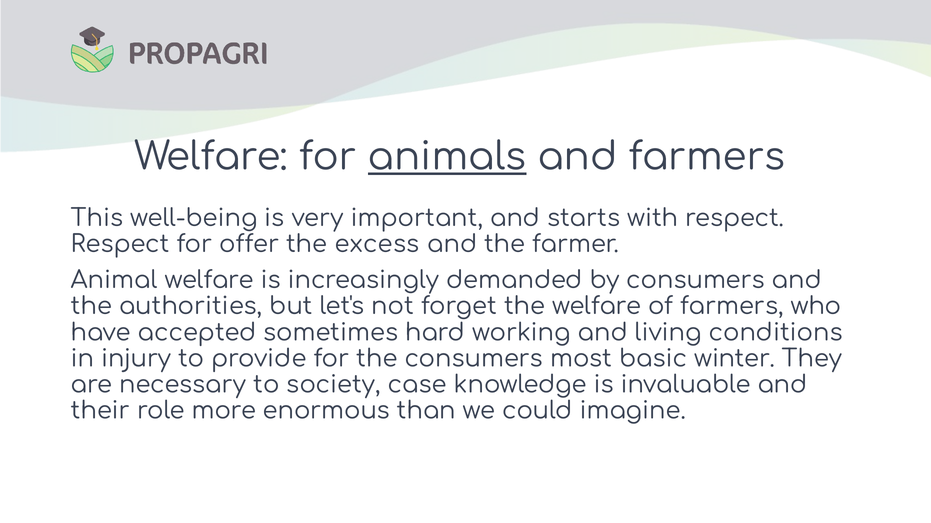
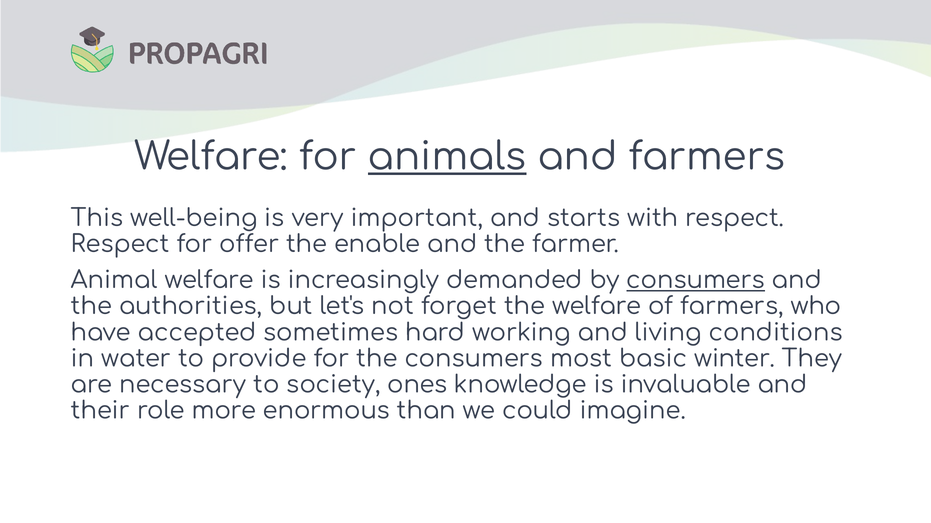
excess: excess -> enable (377, 245)
consumers underline: none -> present (696, 281)
injury: injury -> water (136, 359)
case: case -> ones (417, 385)
